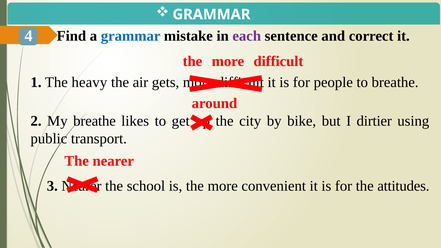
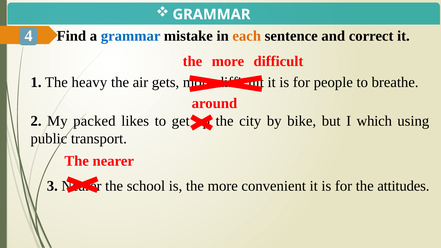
each colour: purple -> orange (247, 36)
My breathe: breathe -> packed (94, 121)
dirtier: dirtier -> which (374, 121)
